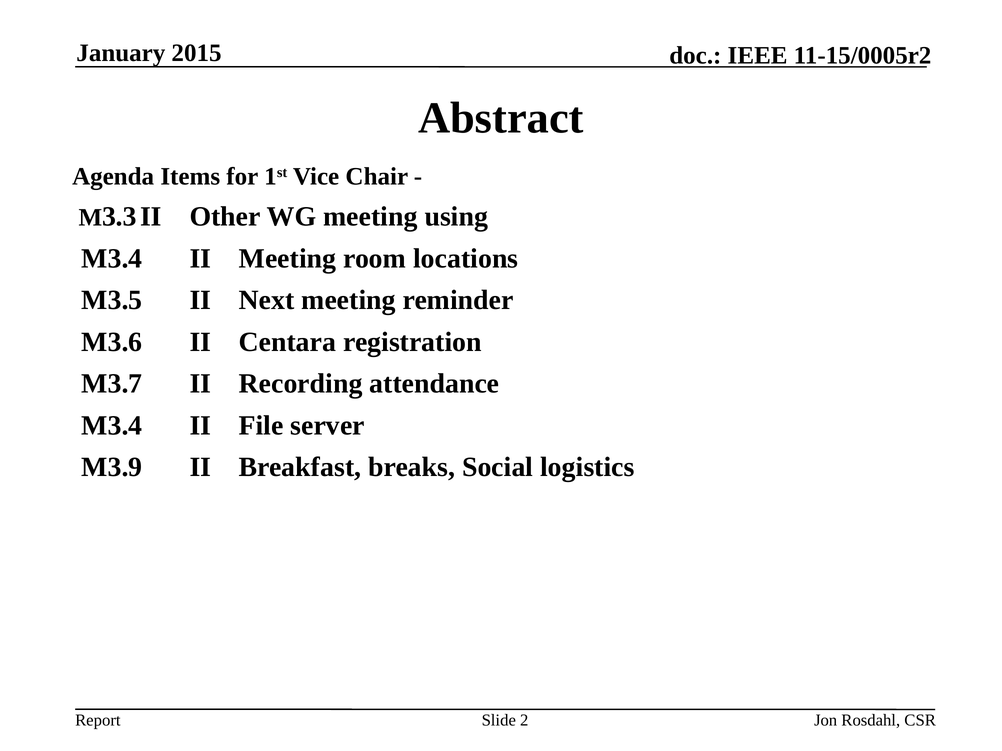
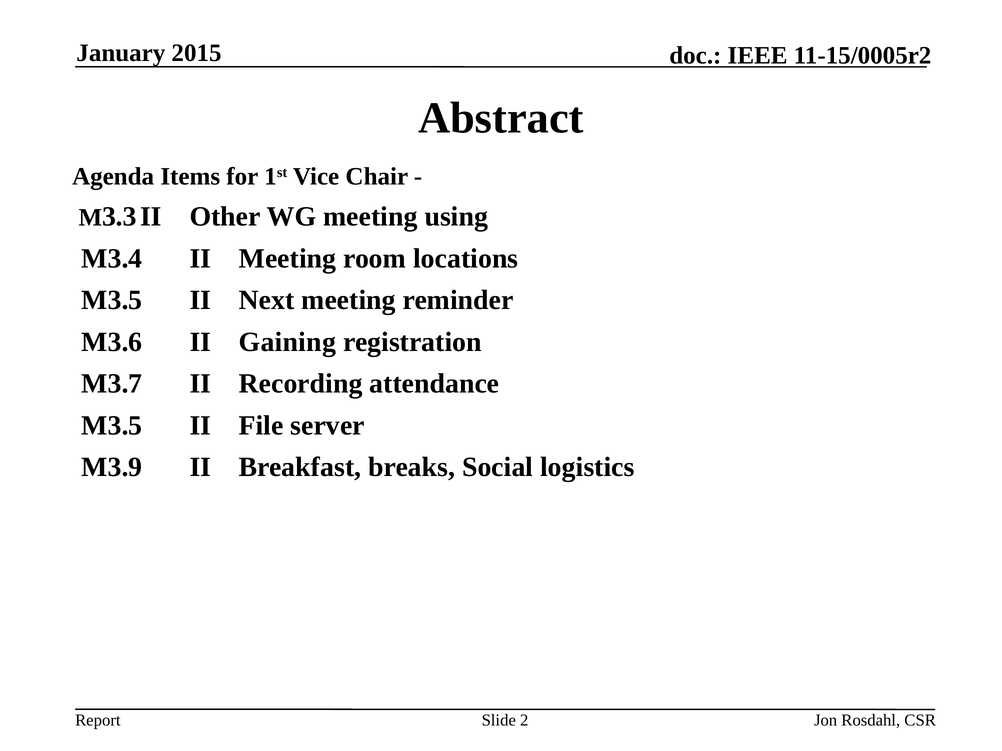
Centara: Centara -> Gaining (287, 342)
M3.4: M3.4 -> M3.5 (112, 426)
